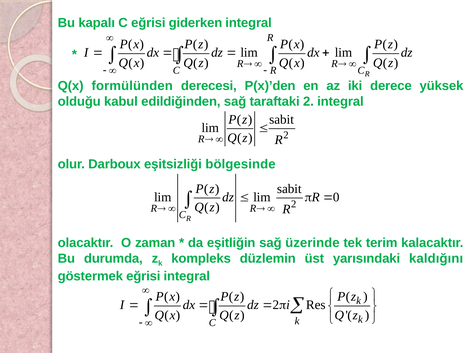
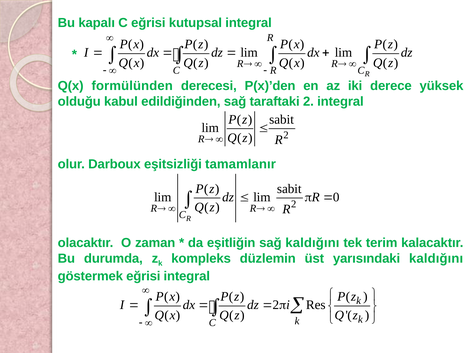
giderken: giderken -> kutupsal (195, 23)
bölgesinde: bölgesinde -> tamamlanır (241, 164)
sağ üzerinde: üzerinde -> kaldığını (312, 243)
